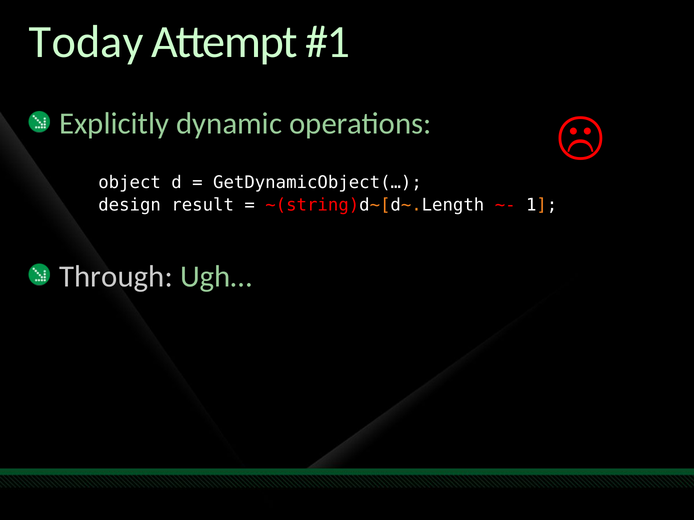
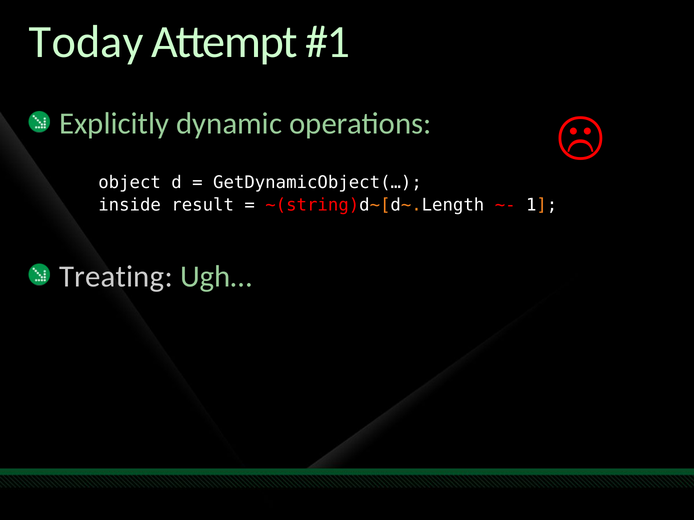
design: design -> inside (130, 205)
Through: Through -> Treating (116, 277)
